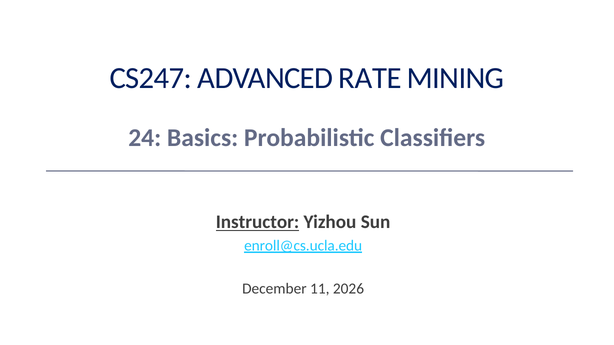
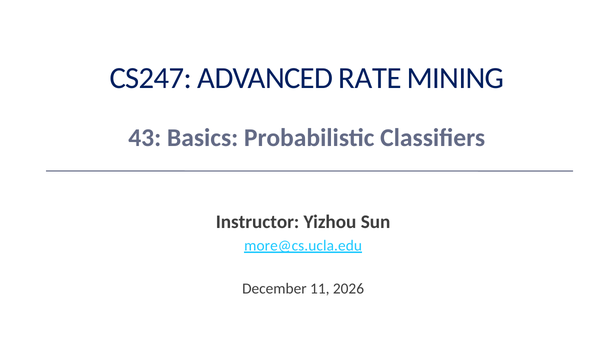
24: 24 -> 43 (145, 138)
Instructor underline: present -> none (257, 222)
enroll@cs.ucla.edu: enroll@cs.ucla.edu -> more@cs.ucla.edu (303, 246)
